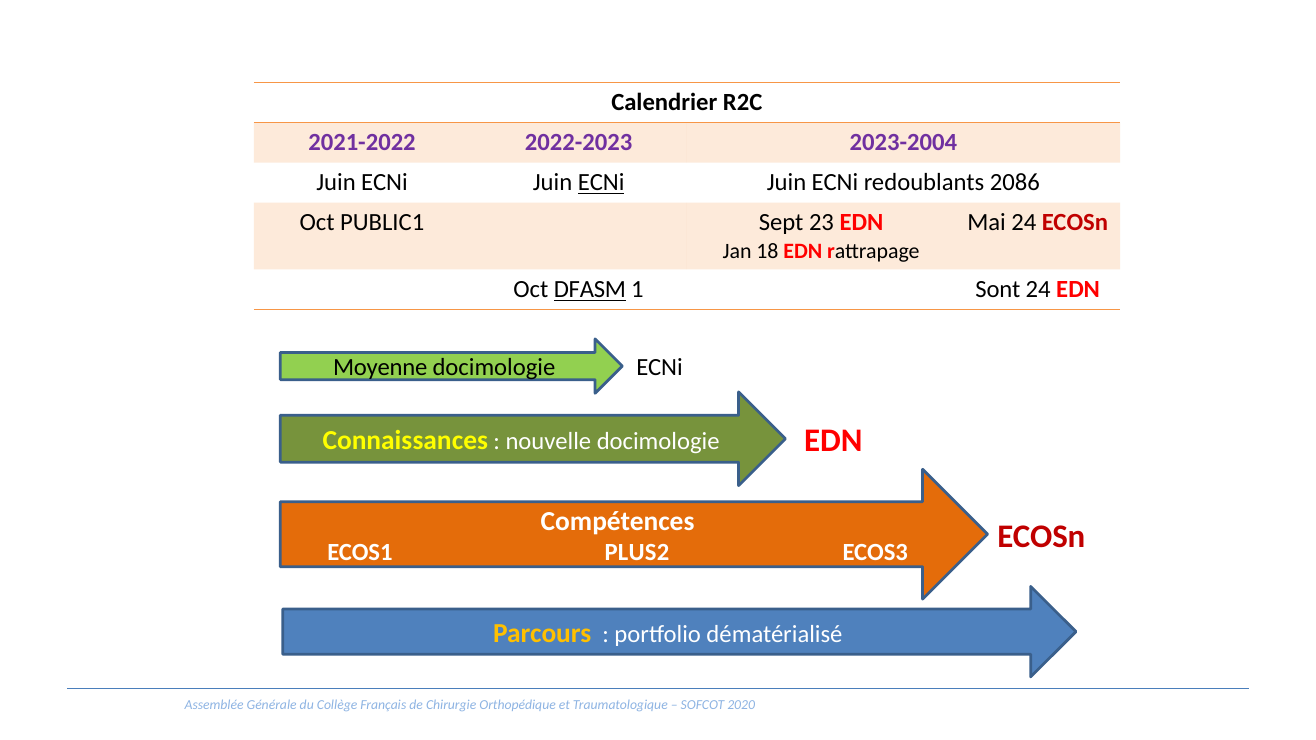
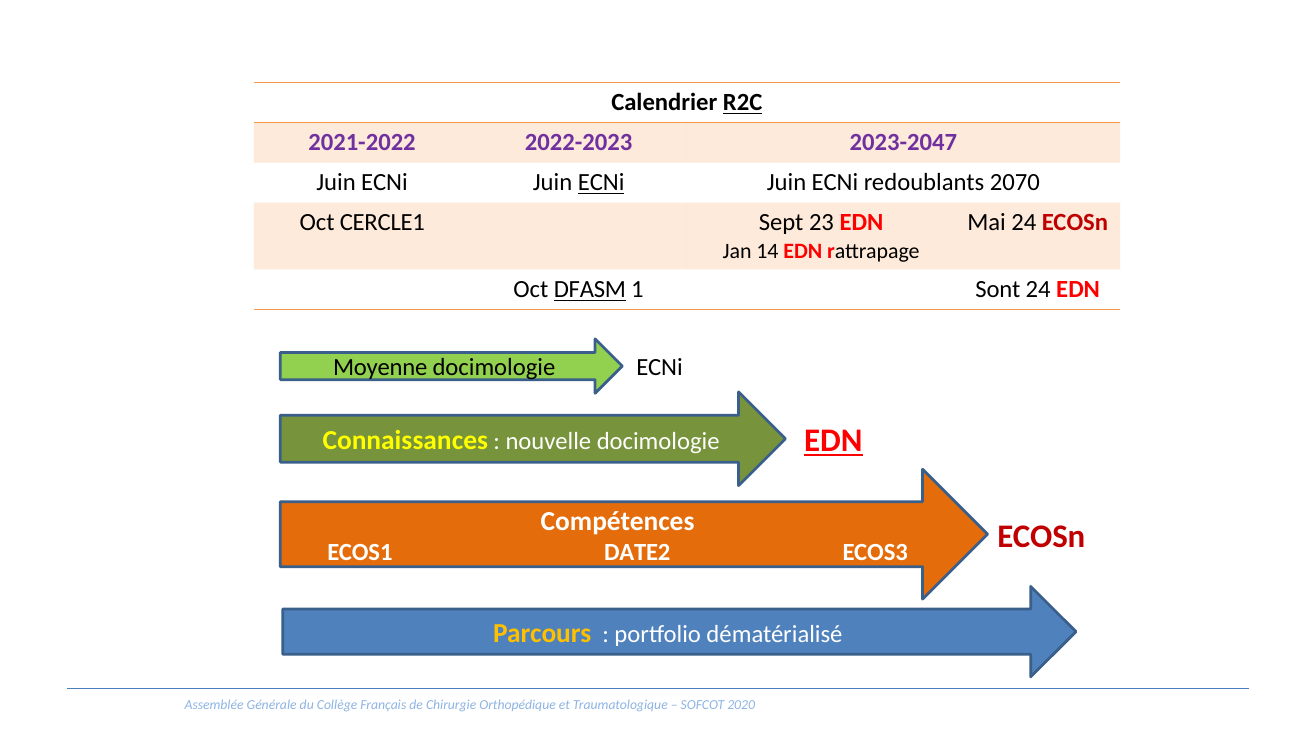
R2C underline: none -> present (743, 103)
2023-2004: 2023-2004 -> 2023-2047 (903, 143)
2086: 2086 -> 2070 (1015, 183)
PUBLIC1: PUBLIC1 -> CERCLE1 (382, 223)
18: 18 -> 14 (768, 251)
EDN underline: none -> present (833, 441)
PLUS2: PLUS2 -> DATE2 (637, 553)
